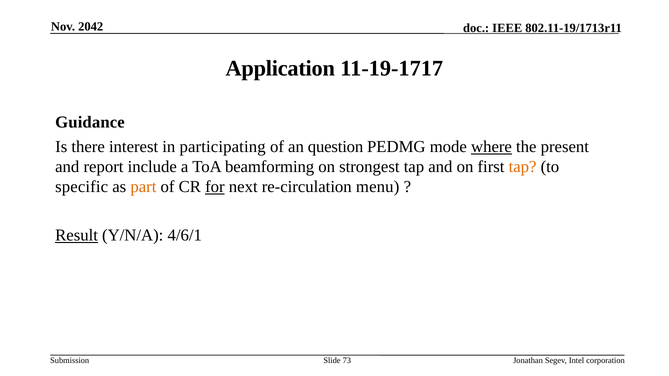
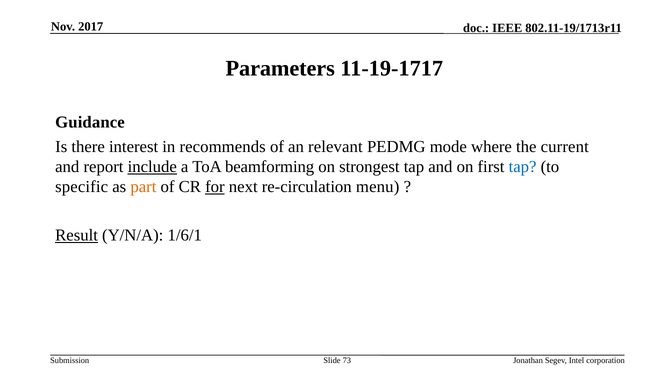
2042: 2042 -> 2017 (91, 27)
Application: Application -> Parameters (280, 68)
participating: participating -> recommends (223, 147)
question: question -> relevant (335, 147)
where underline: present -> none (491, 147)
present: present -> current (565, 147)
include underline: none -> present (152, 167)
tap colour: orange -> blue (523, 167)
4/6/1: 4/6/1 -> 1/6/1 (185, 235)
